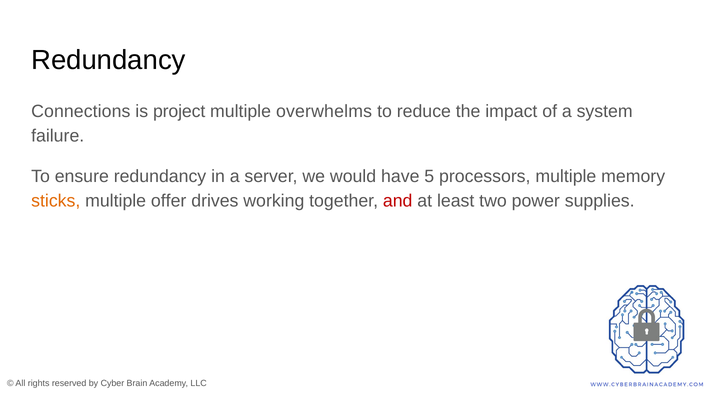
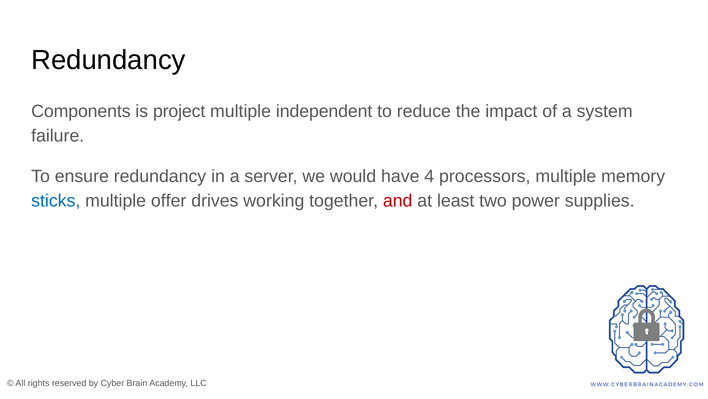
Connections: Connections -> Components (81, 111)
overwhelms: overwhelms -> independent (324, 111)
5: 5 -> 4 (429, 176)
sticks colour: orange -> blue (56, 200)
